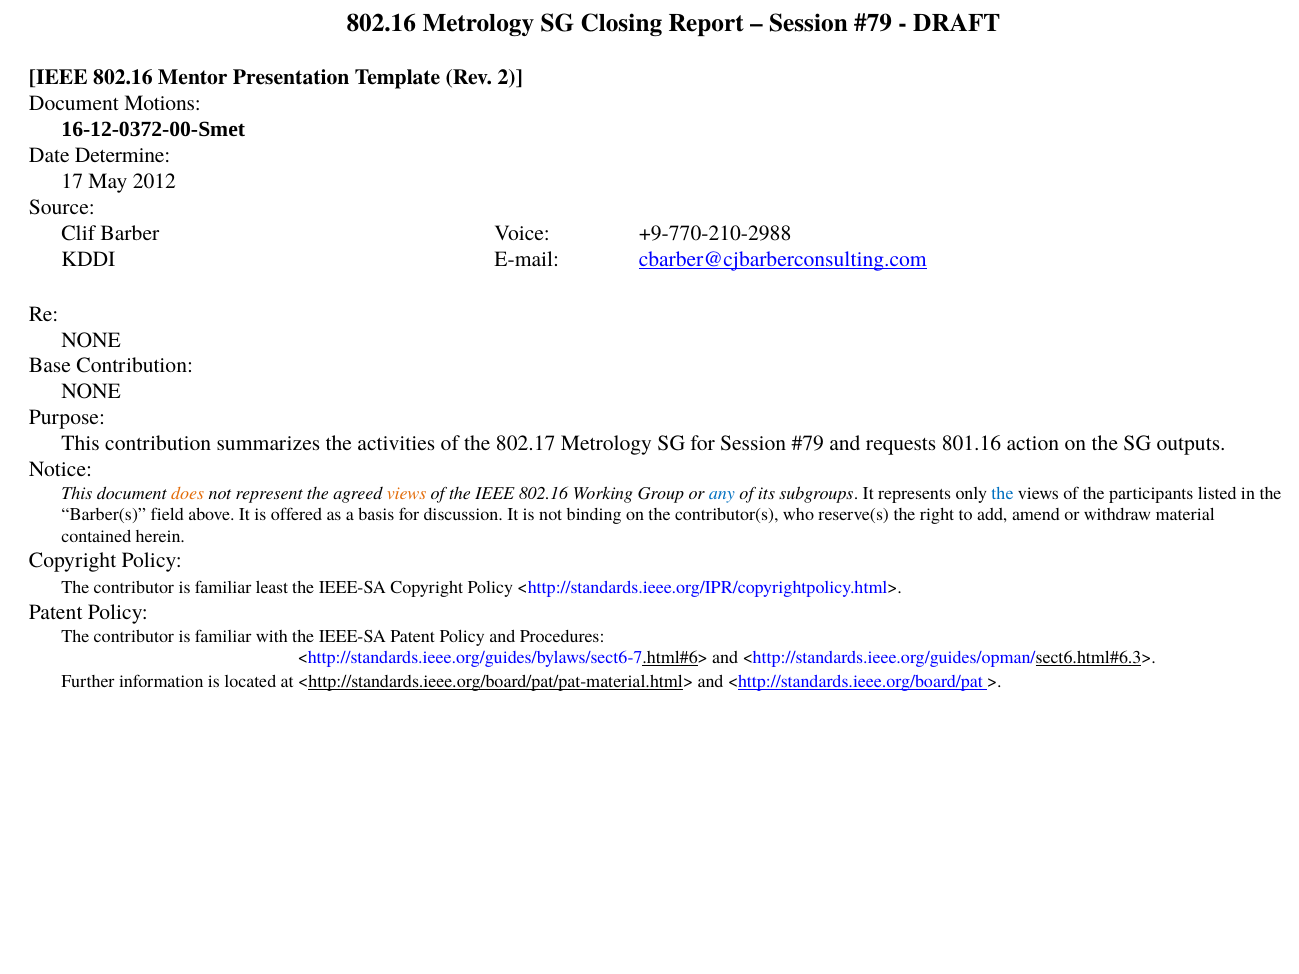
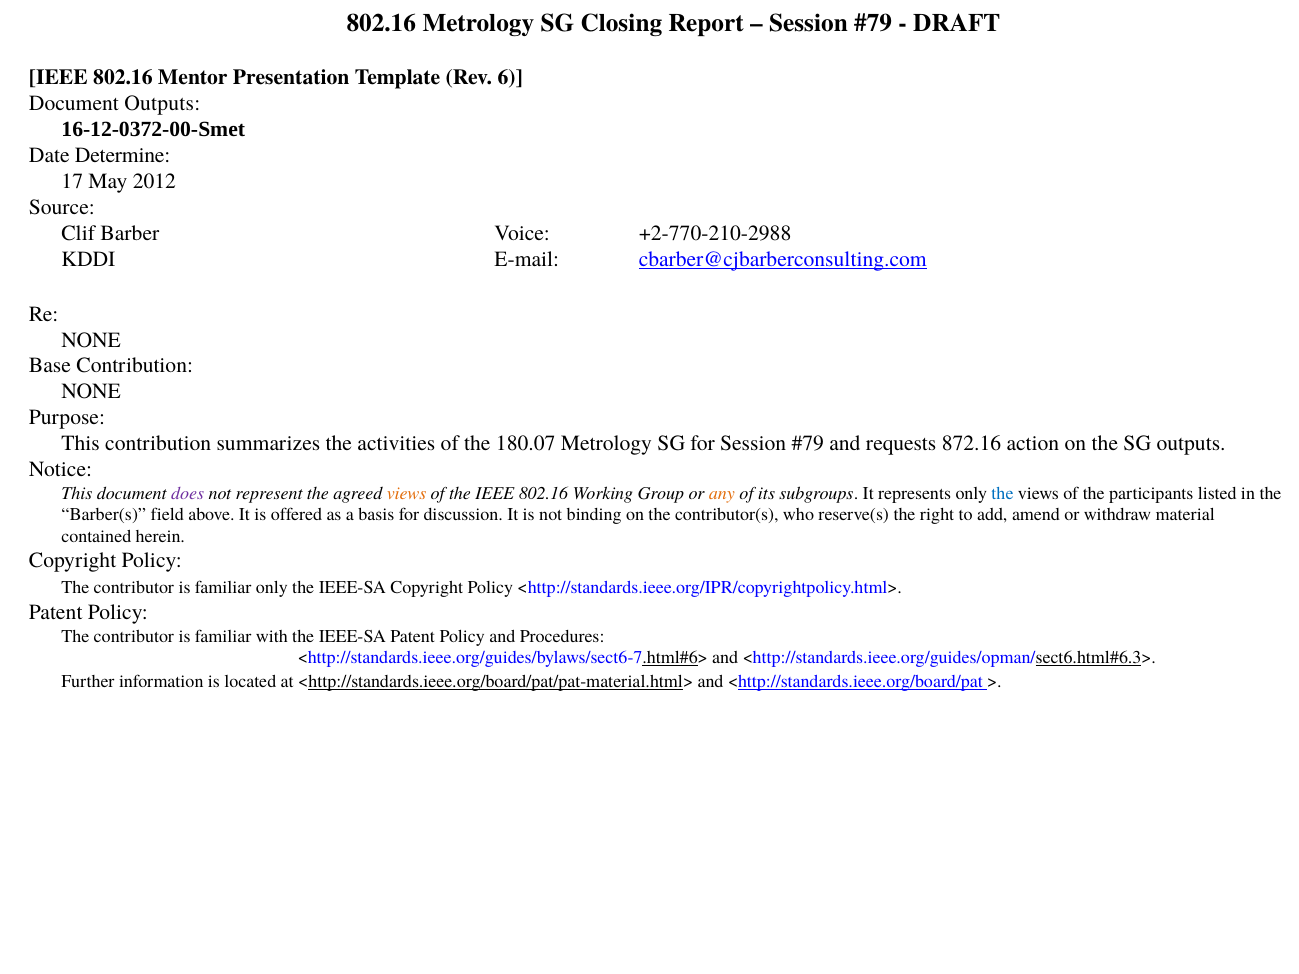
2: 2 -> 6 (510, 77)
Document Motions: Motions -> Outputs (162, 103)
+9-770-210-2988: +9-770-210-2988 -> +2-770-210-2988 (715, 233)
802.17: 802.17 -> 180.07 (526, 444)
801.16: 801.16 -> 872.16 (972, 444)
does colour: orange -> purple (188, 493)
any colour: blue -> orange (722, 493)
familiar least: least -> only (272, 588)
